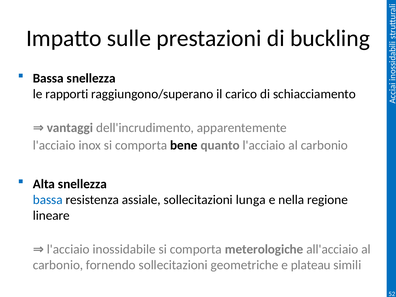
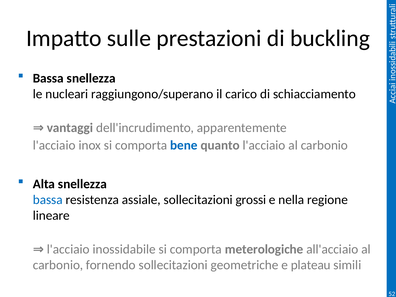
rapporti: rapporti -> nucleari (67, 94)
bene colour: black -> blue (184, 145)
lunga: lunga -> grossi (251, 200)
